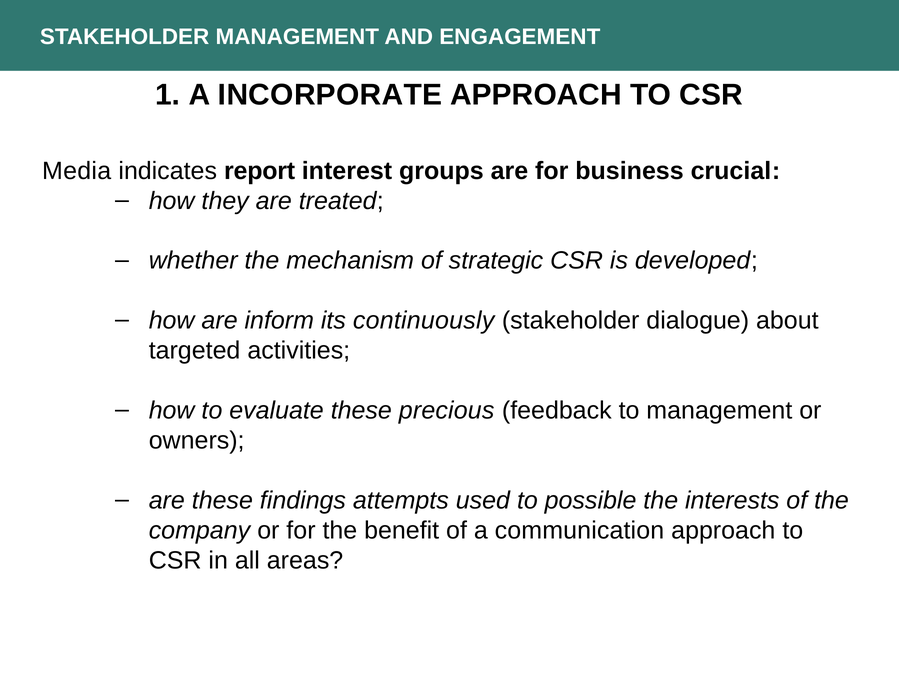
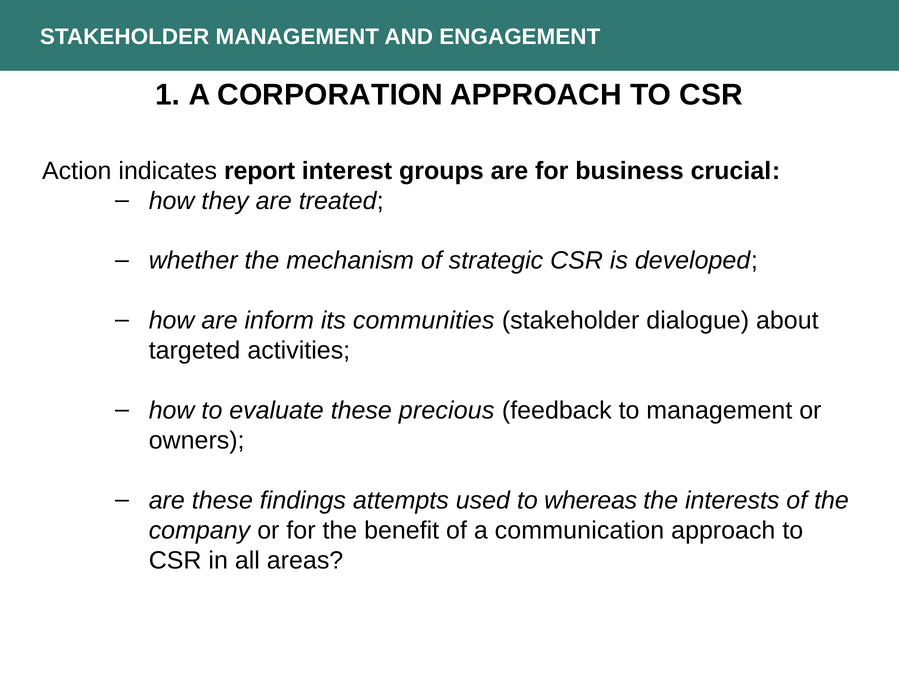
INCORPORATE: INCORPORATE -> CORPORATION (330, 95)
Media: Media -> Action (77, 171)
continuously: continuously -> communities (424, 321)
possible: possible -> whereas (591, 501)
